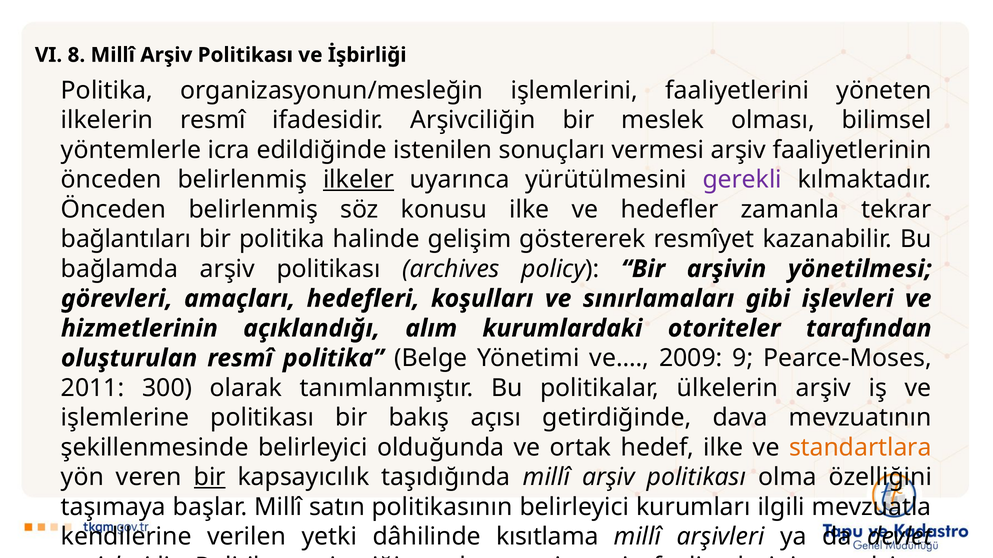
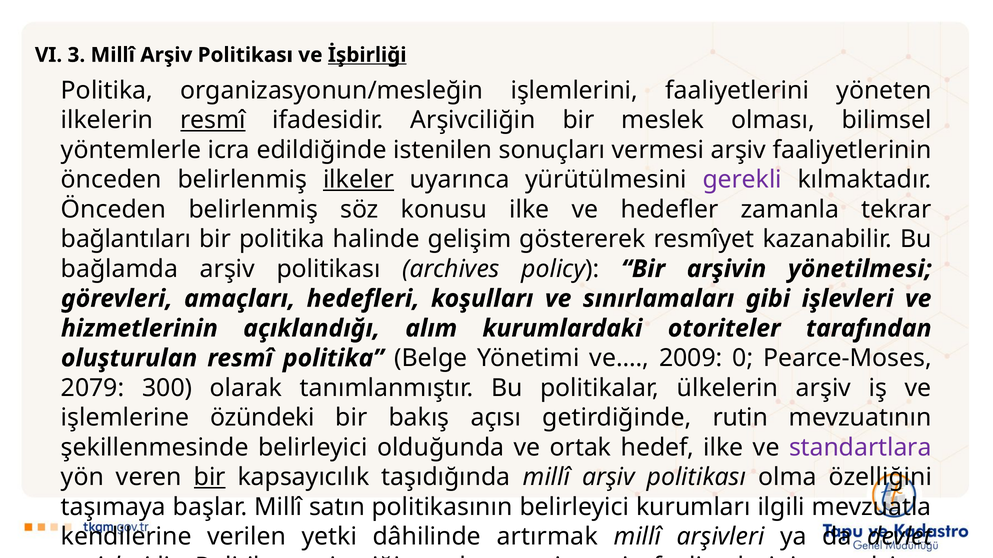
8: 8 -> 3 (76, 55)
İşbirliği underline: none -> present (367, 55)
resmî underline: none -> present (213, 120)
9: 9 -> 0 (743, 359)
2011: 2011 -> 2079 (93, 388)
işlemlerine politikası: politikası -> özündeki (262, 418)
dava: dava -> rutin (740, 418)
standartlara colour: orange -> purple (860, 448)
kısıtlama: kısıtlama -> artırmak (547, 537)
